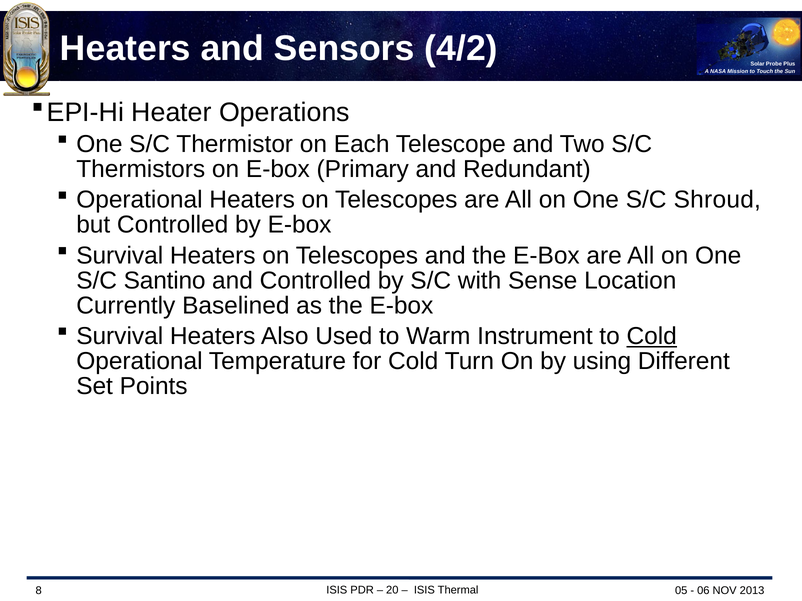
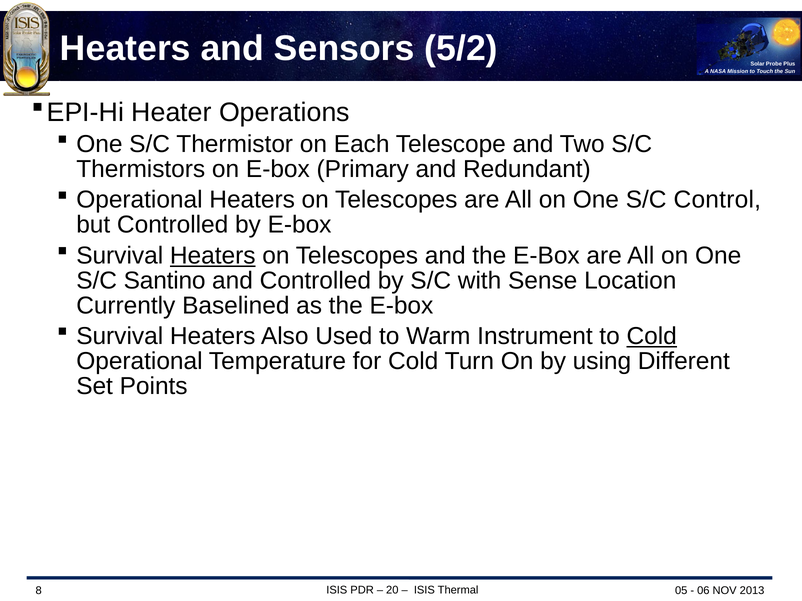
4/2: 4/2 -> 5/2 (461, 48)
Shroud: Shroud -> Control (717, 200)
Heaters underline: none -> present (213, 256)
